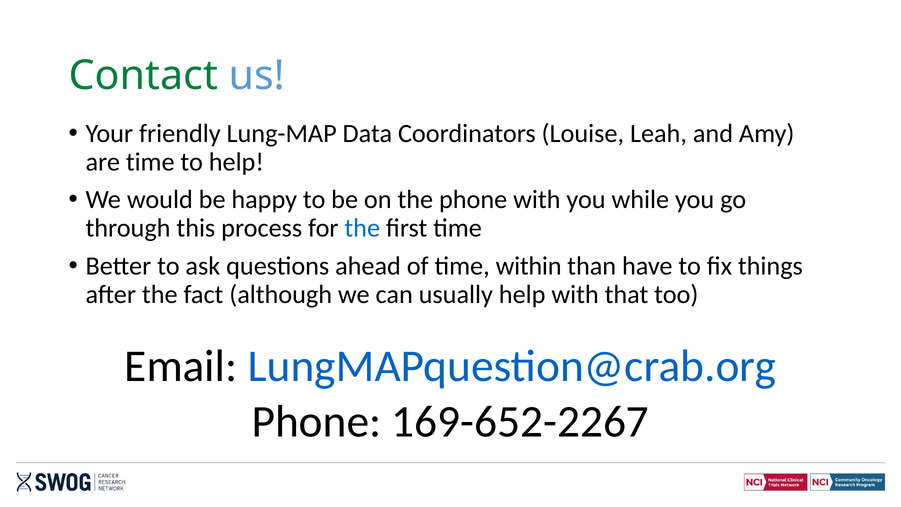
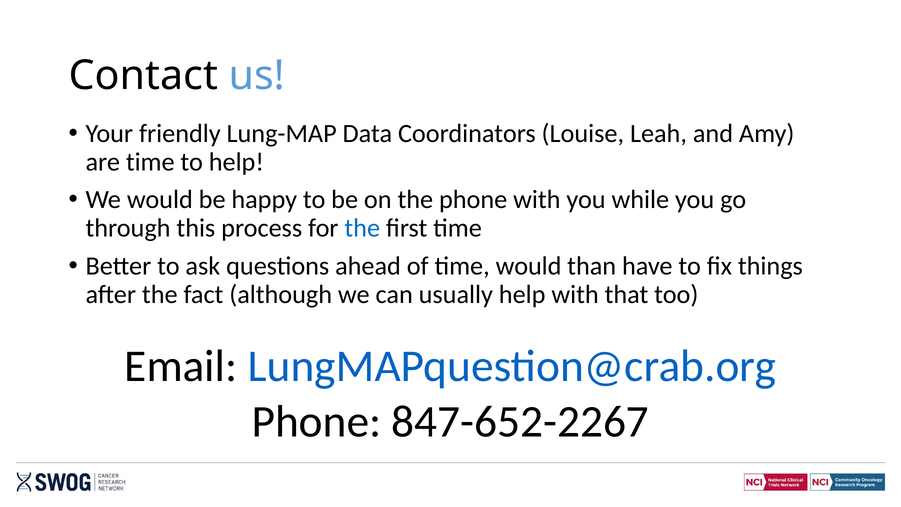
Contact colour: green -> black (143, 76)
time within: within -> would (529, 266)
169-652-2267: 169-652-2267 -> 847-652-2267 (520, 422)
